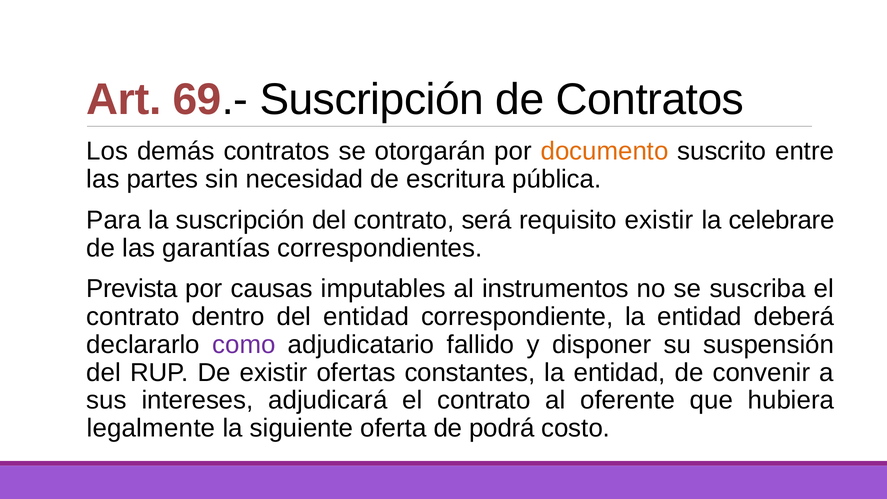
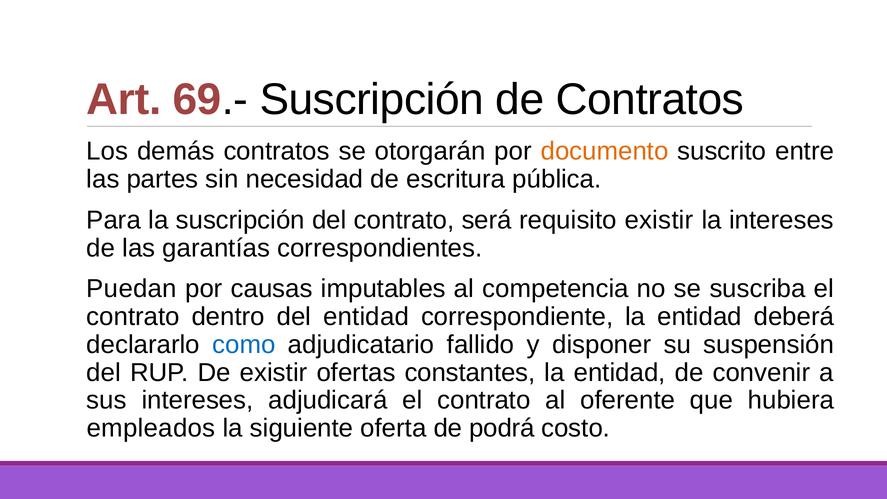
la celebrare: celebrare -> intereses (782, 220)
Prevista: Prevista -> Puedan (132, 289)
instrumentos: instrumentos -> competencia (556, 289)
como colour: purple -> blue (244, 345)
legalmente: legalmente -> empleados (151, 428)
